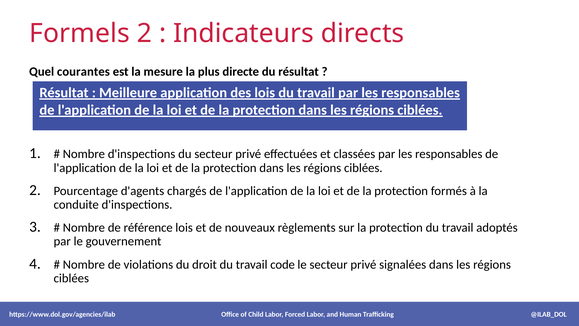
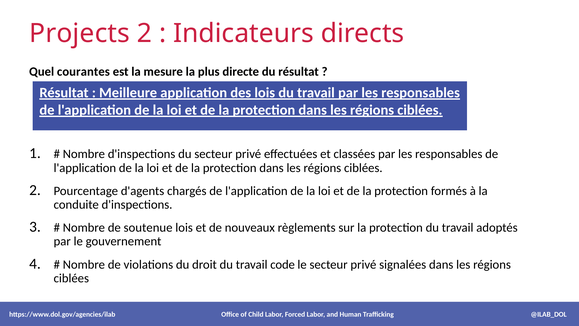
Formels: Formels -> Projects (80, 33)
référence: référence -> soutenue (148, 228)
